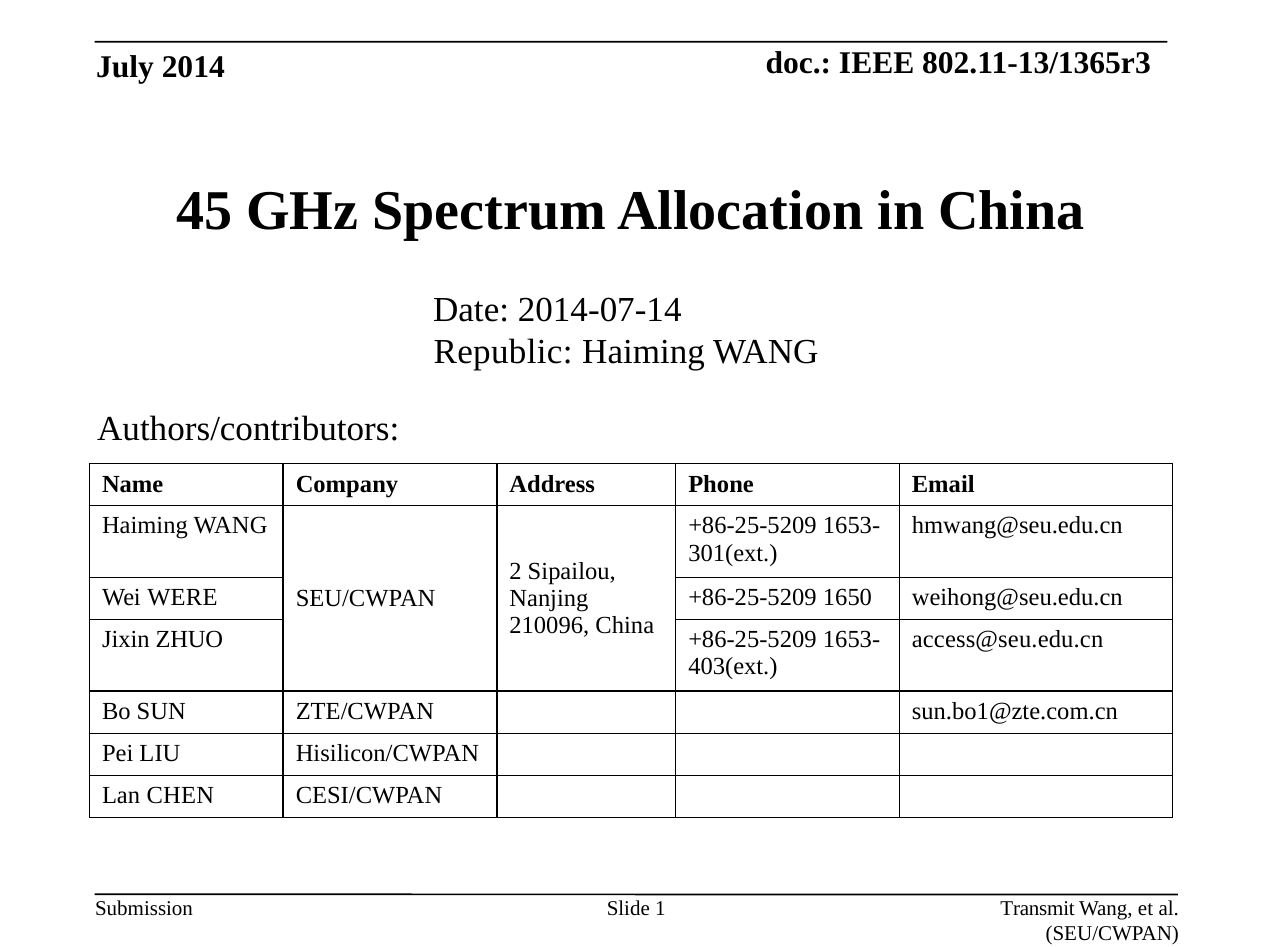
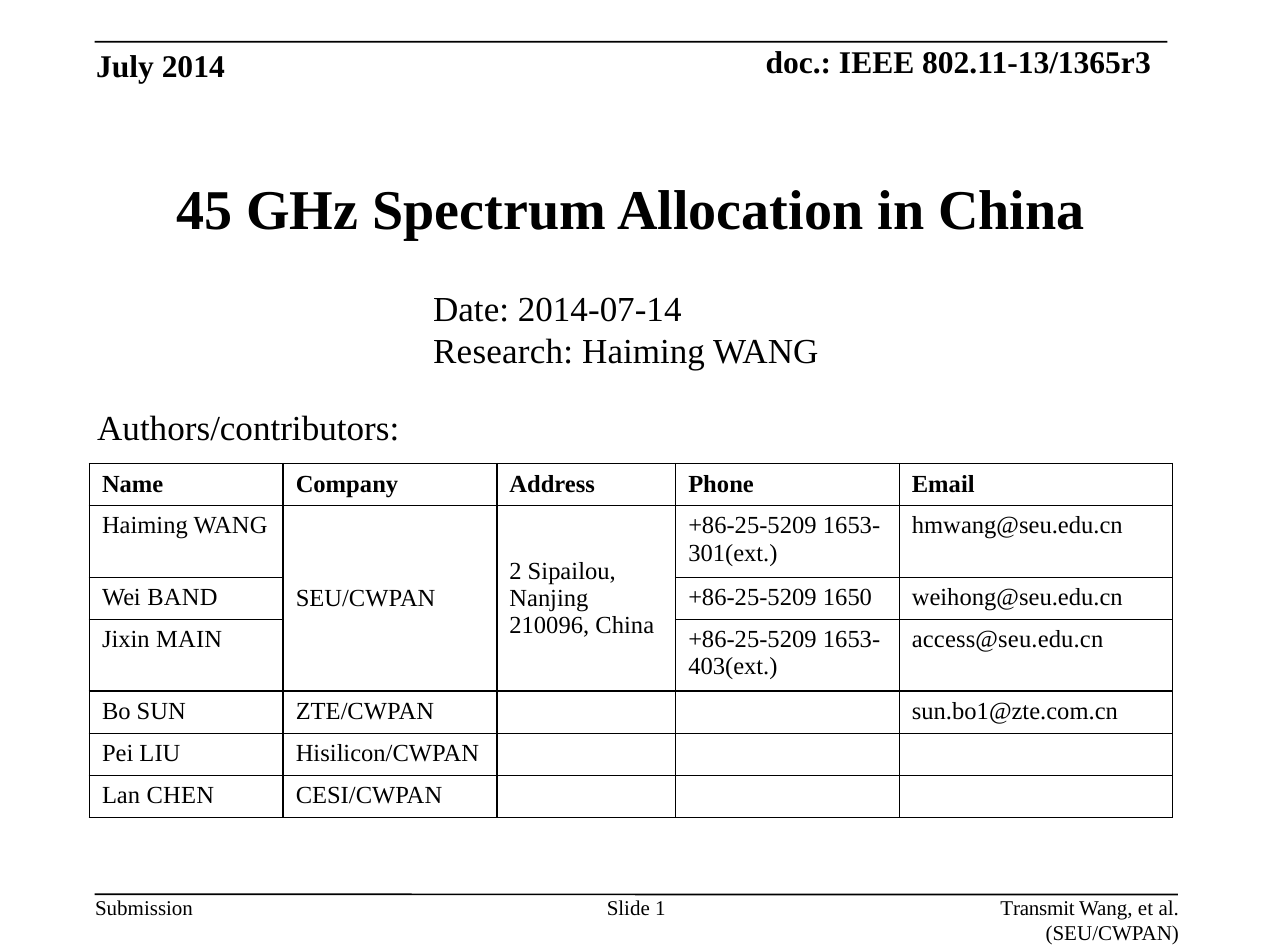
Republic: Republic -> Research (503, 352)
WERE: WERE -> BAND (182, 597)
ZHUO: ZHUO -> MAIN (189, 639)
